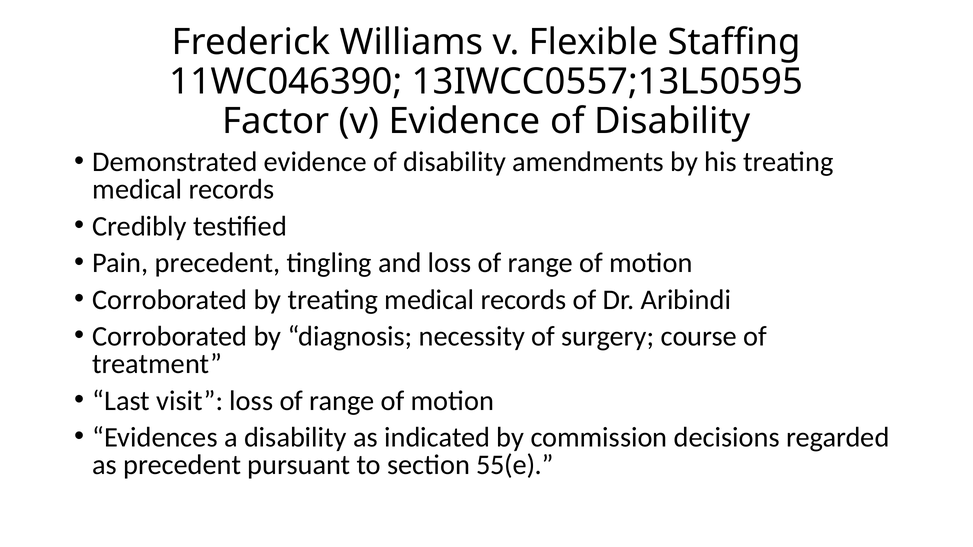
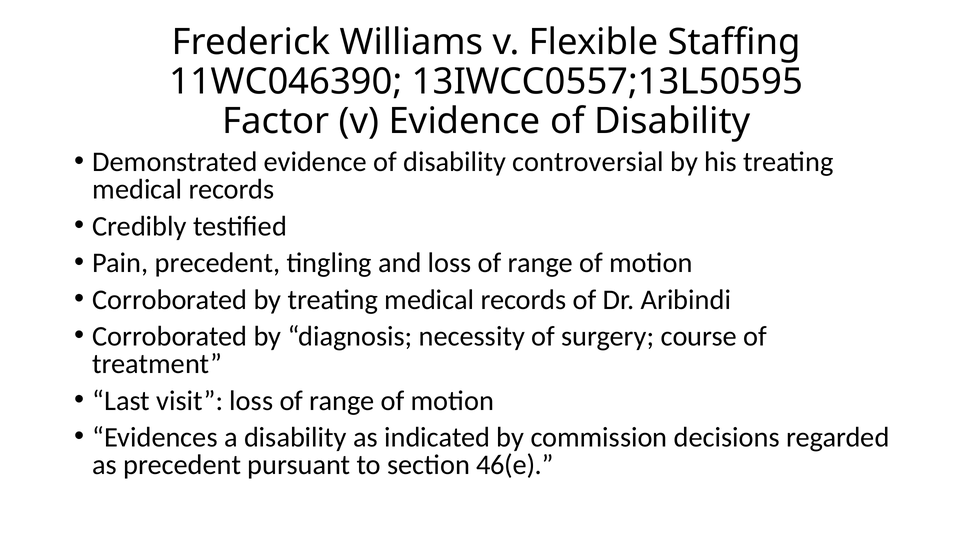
amendments: amendments -> controversial (588, 162)
55(e: 55(e -> 46(e (515, 465)
